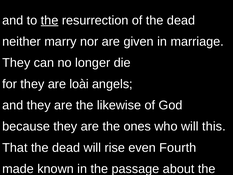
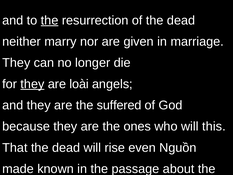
they underline: none -> present (32, 84)
likewise: likewise -> suffered (119, 105)
Fourth: Fourth -> Nguồn (178, 148)
